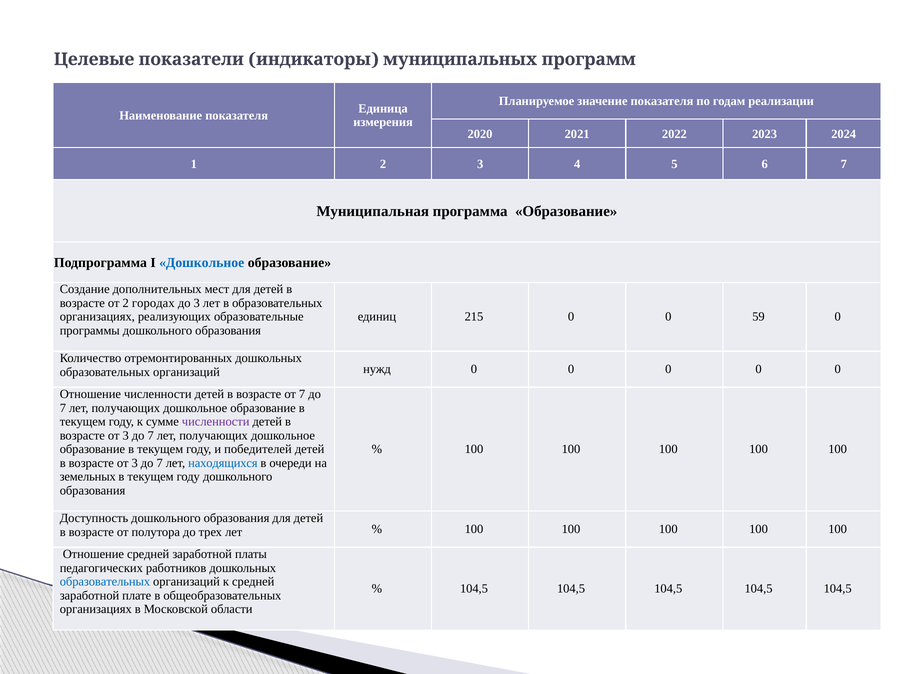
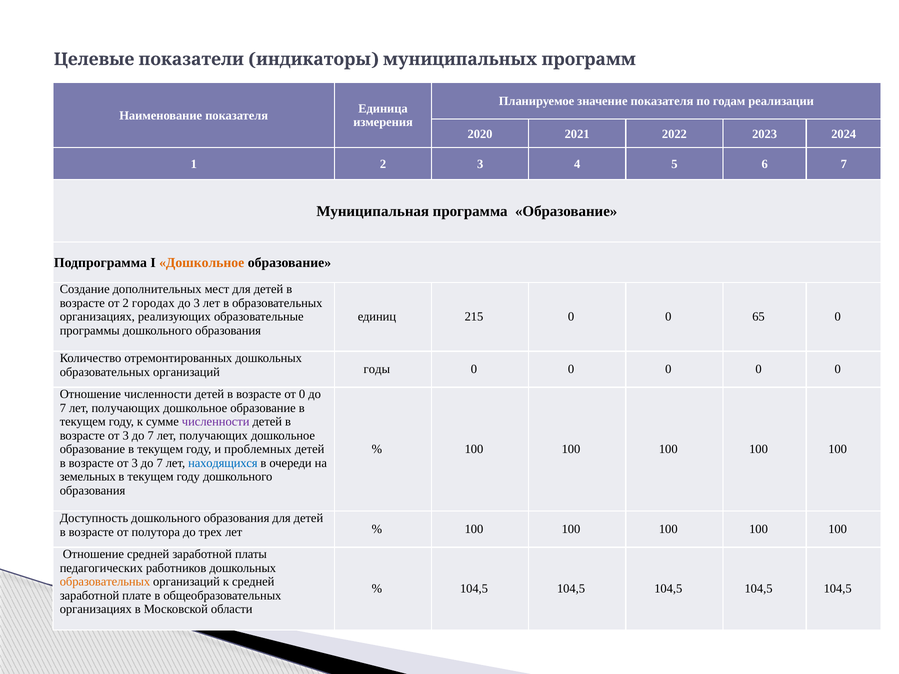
Дошкольное colour: blue -> orange (202, 263)
59: 59 -> 65 (759, 317)
нужд: нужд -> годы (377, 369)
от 7: 7 -> 0 (302, 394)
победителей: победителей -> проблемных (258, 449)
образовательных colour: blue -> orange (105, 582)
